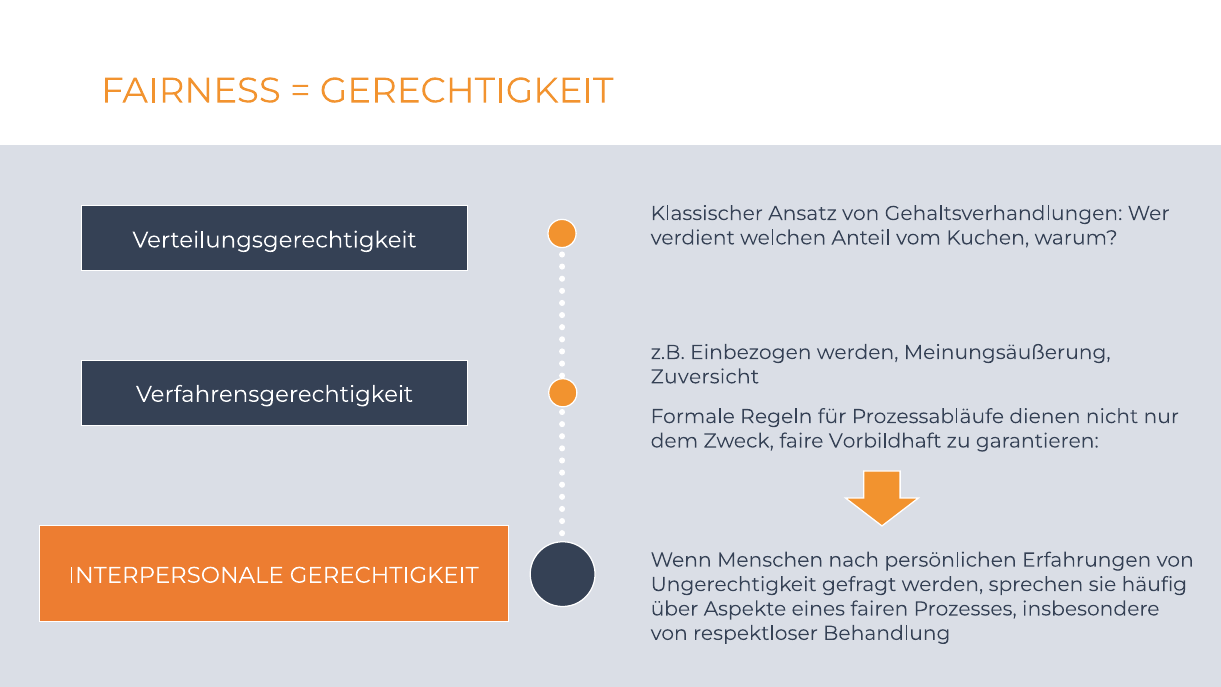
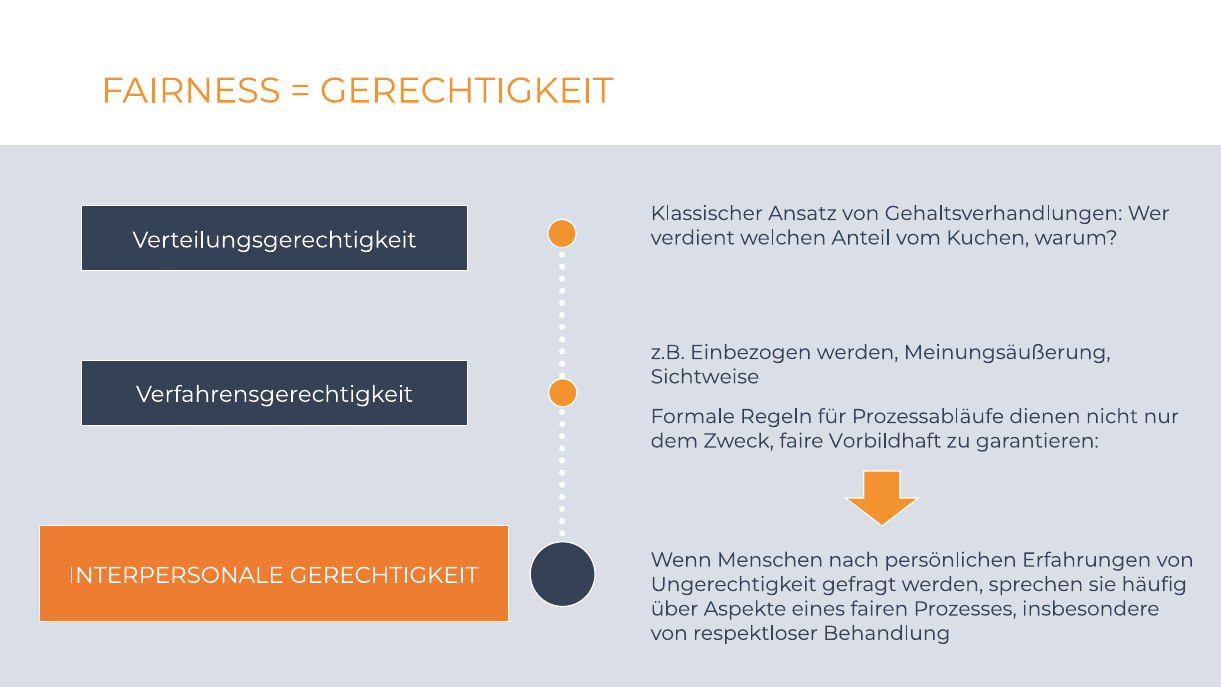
Zuversicht: Zuversicht -> Sichtweise (705, 377)
